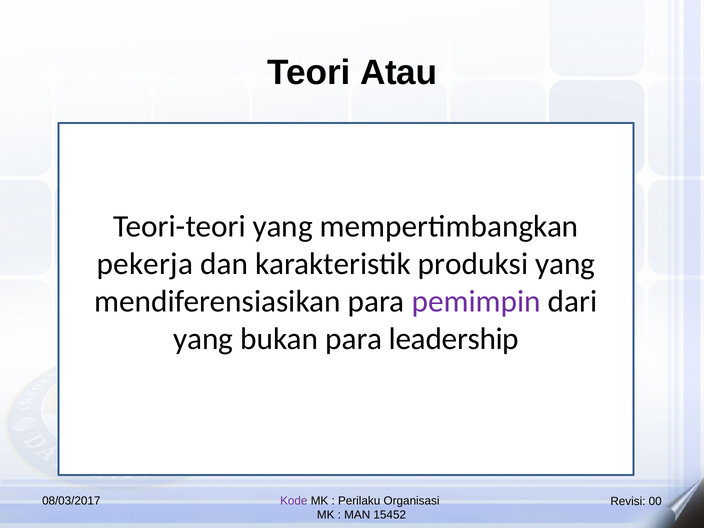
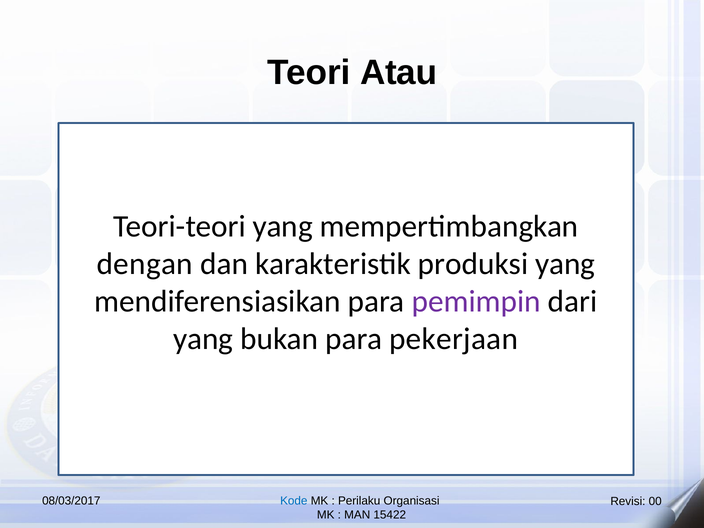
pekerja: pekerja -> dengan (145, 264)
leadership: leadership -> pekerjaan (454, 339)
Kode colour: purple -> blue (294, 501)
15452: 15452 -> 15422 (390, 515)
